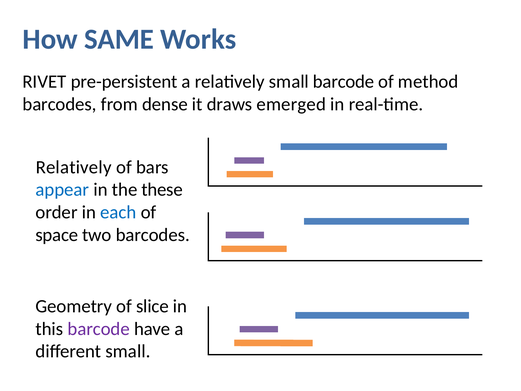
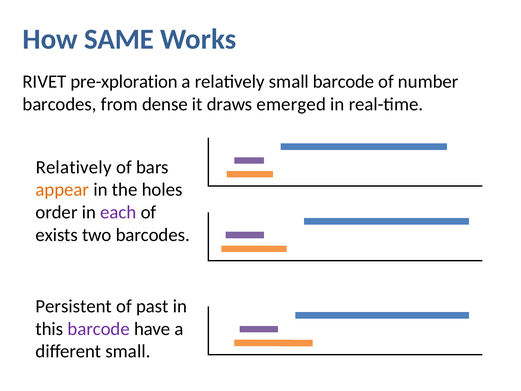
pre-persistent: pre-persistent -> pre-xploration (124, 82)
method: method -> number (428, 82)
appear colour: blue -> orange (62, 190)
these: these -> holes (162, 190)
each colour: blue -> purple (118, 212)
space: space -> exists (57, 235)
Geometry: Geometry -> Persistent (74, 306)
slice: slice -> past (152, 306)
